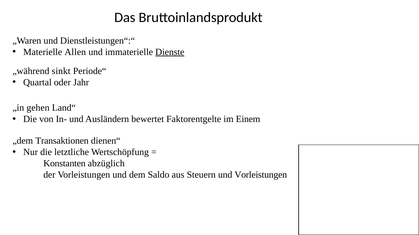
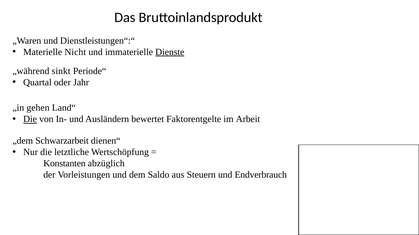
Allen: Allen -> Nicht (75, 52)
Die underline: none -> present (30, 120)
Einem: Einem -> Arbeit (248, 120)
Transaktionen: Transaktionen -> Schwarzarbeit (62, 141)
und Vorleistungen: Vorleistungen -> Endverbrauch (261, 175)
